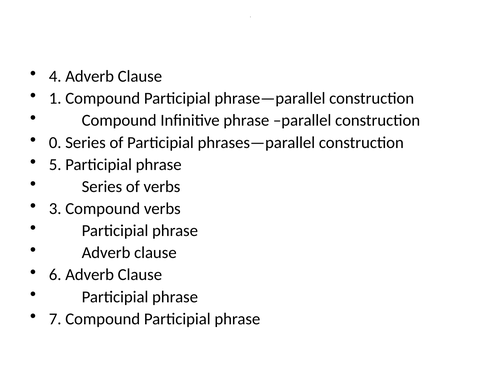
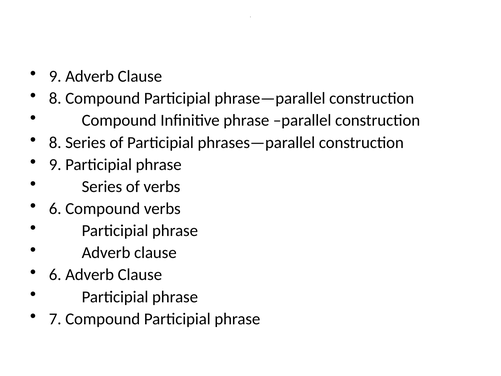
4: 4 -> 9 (55, 76)
1: 1 -> 8 (55, 98)
0: 0 -> 8 (55, 142)
5: 5 -> 9 (55, 164)
3: 3 -> 6 (55, 209)
